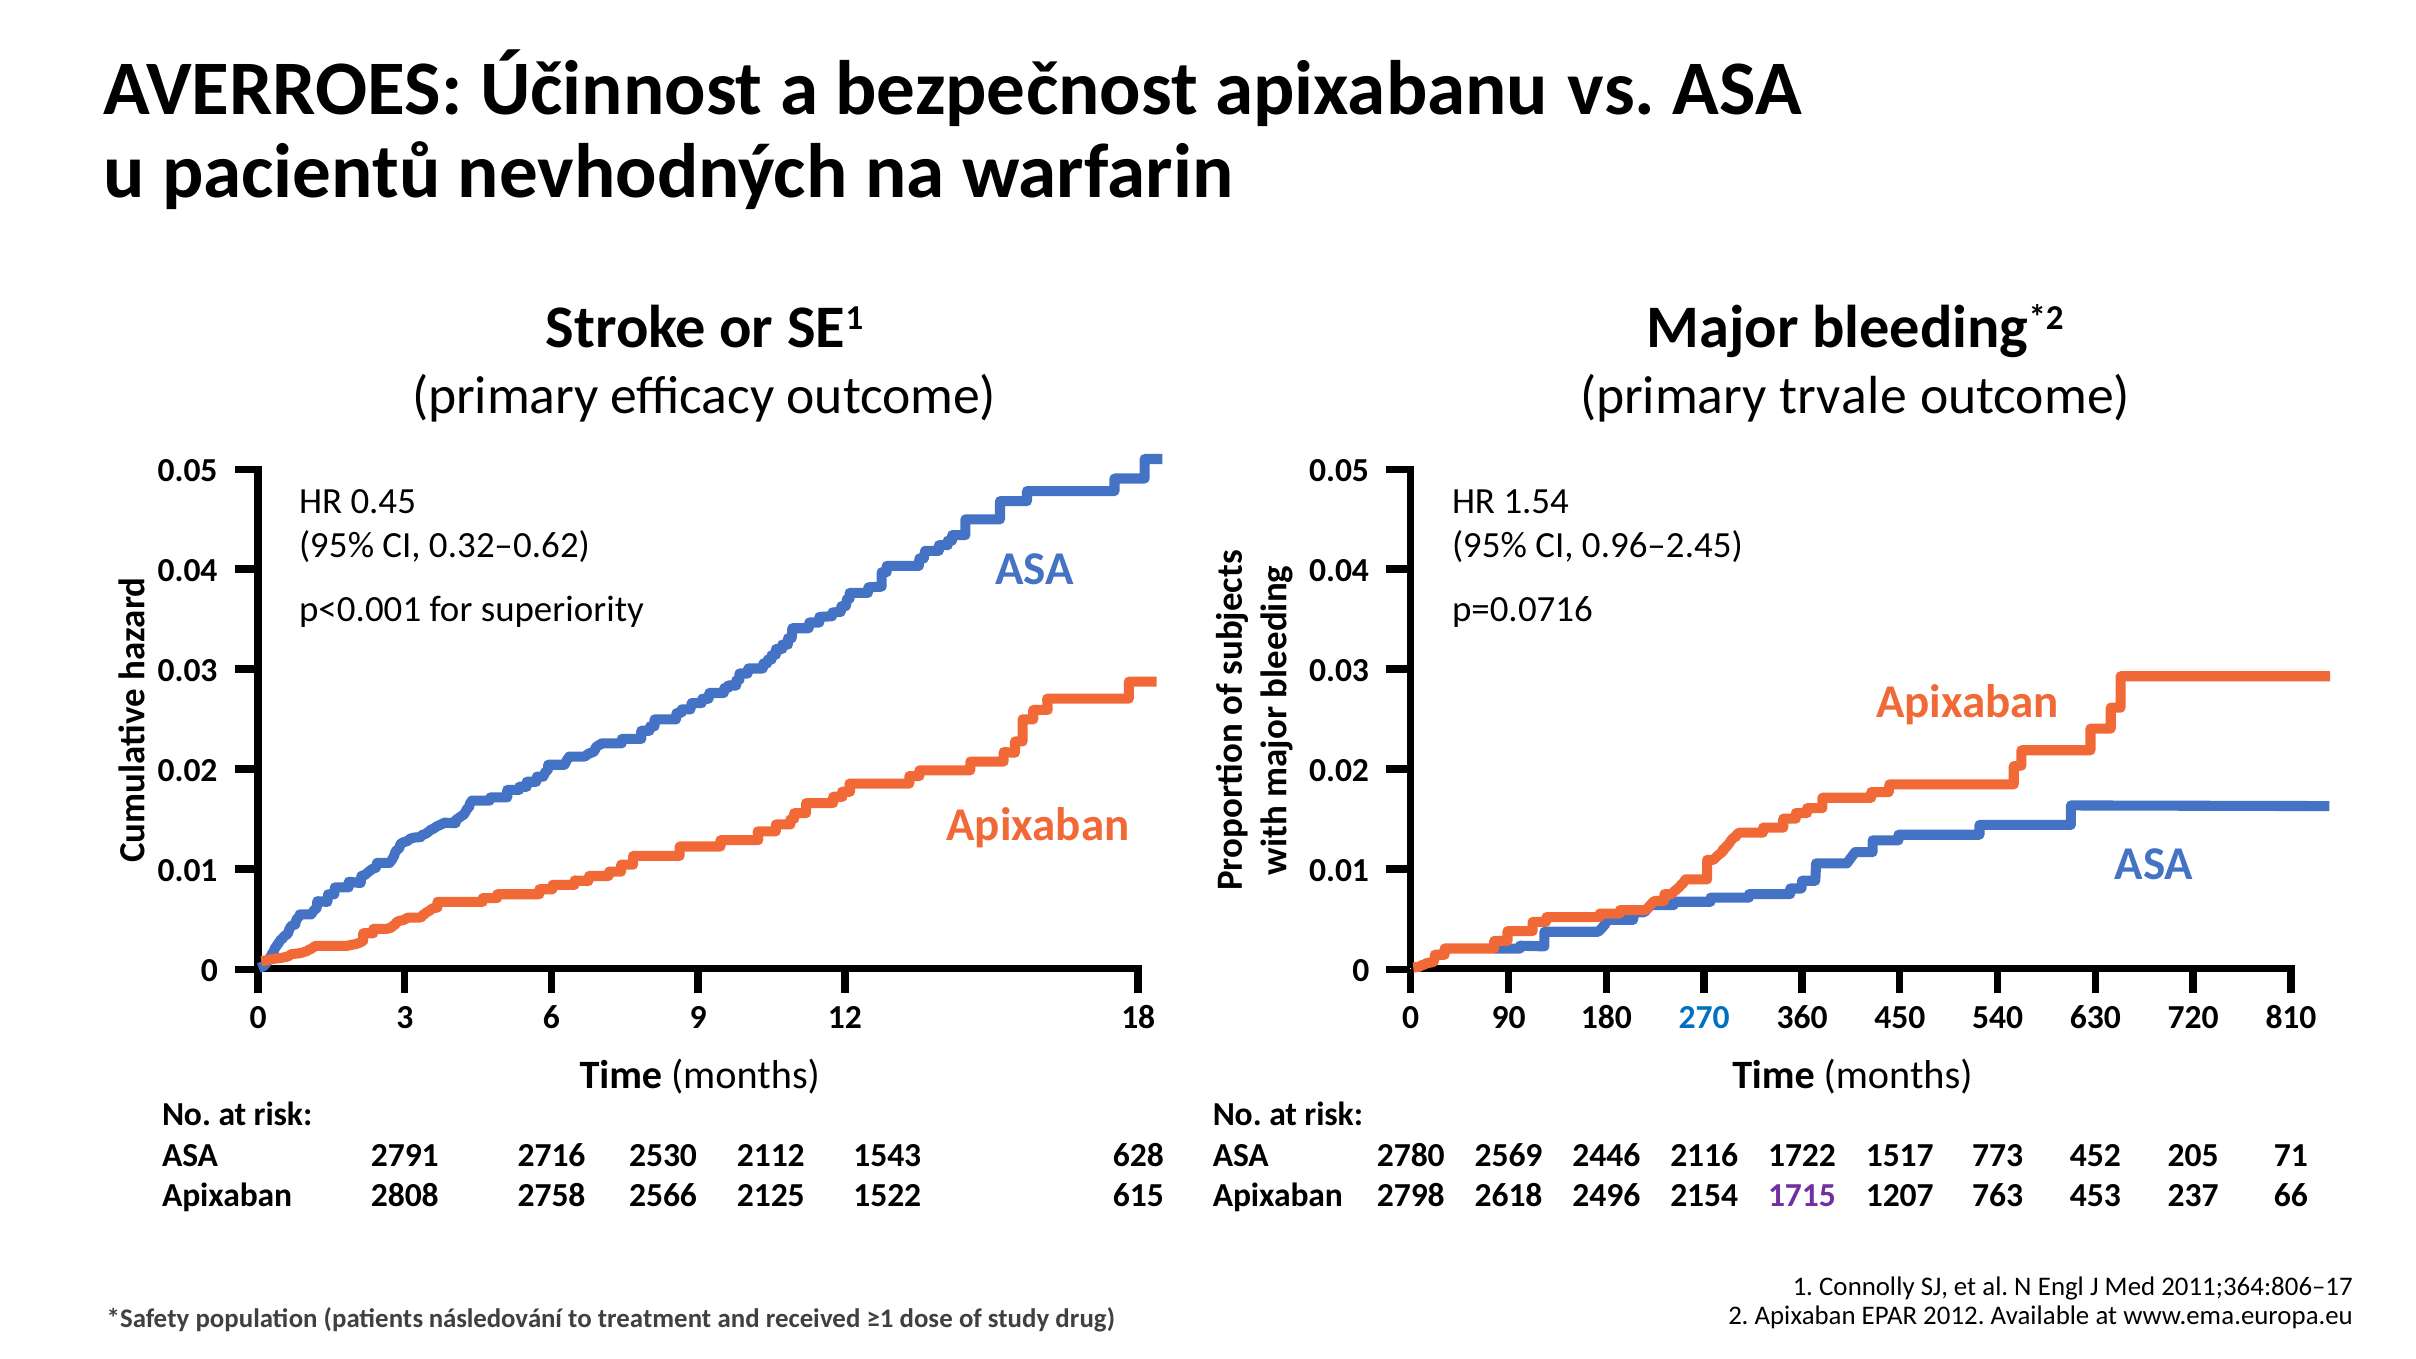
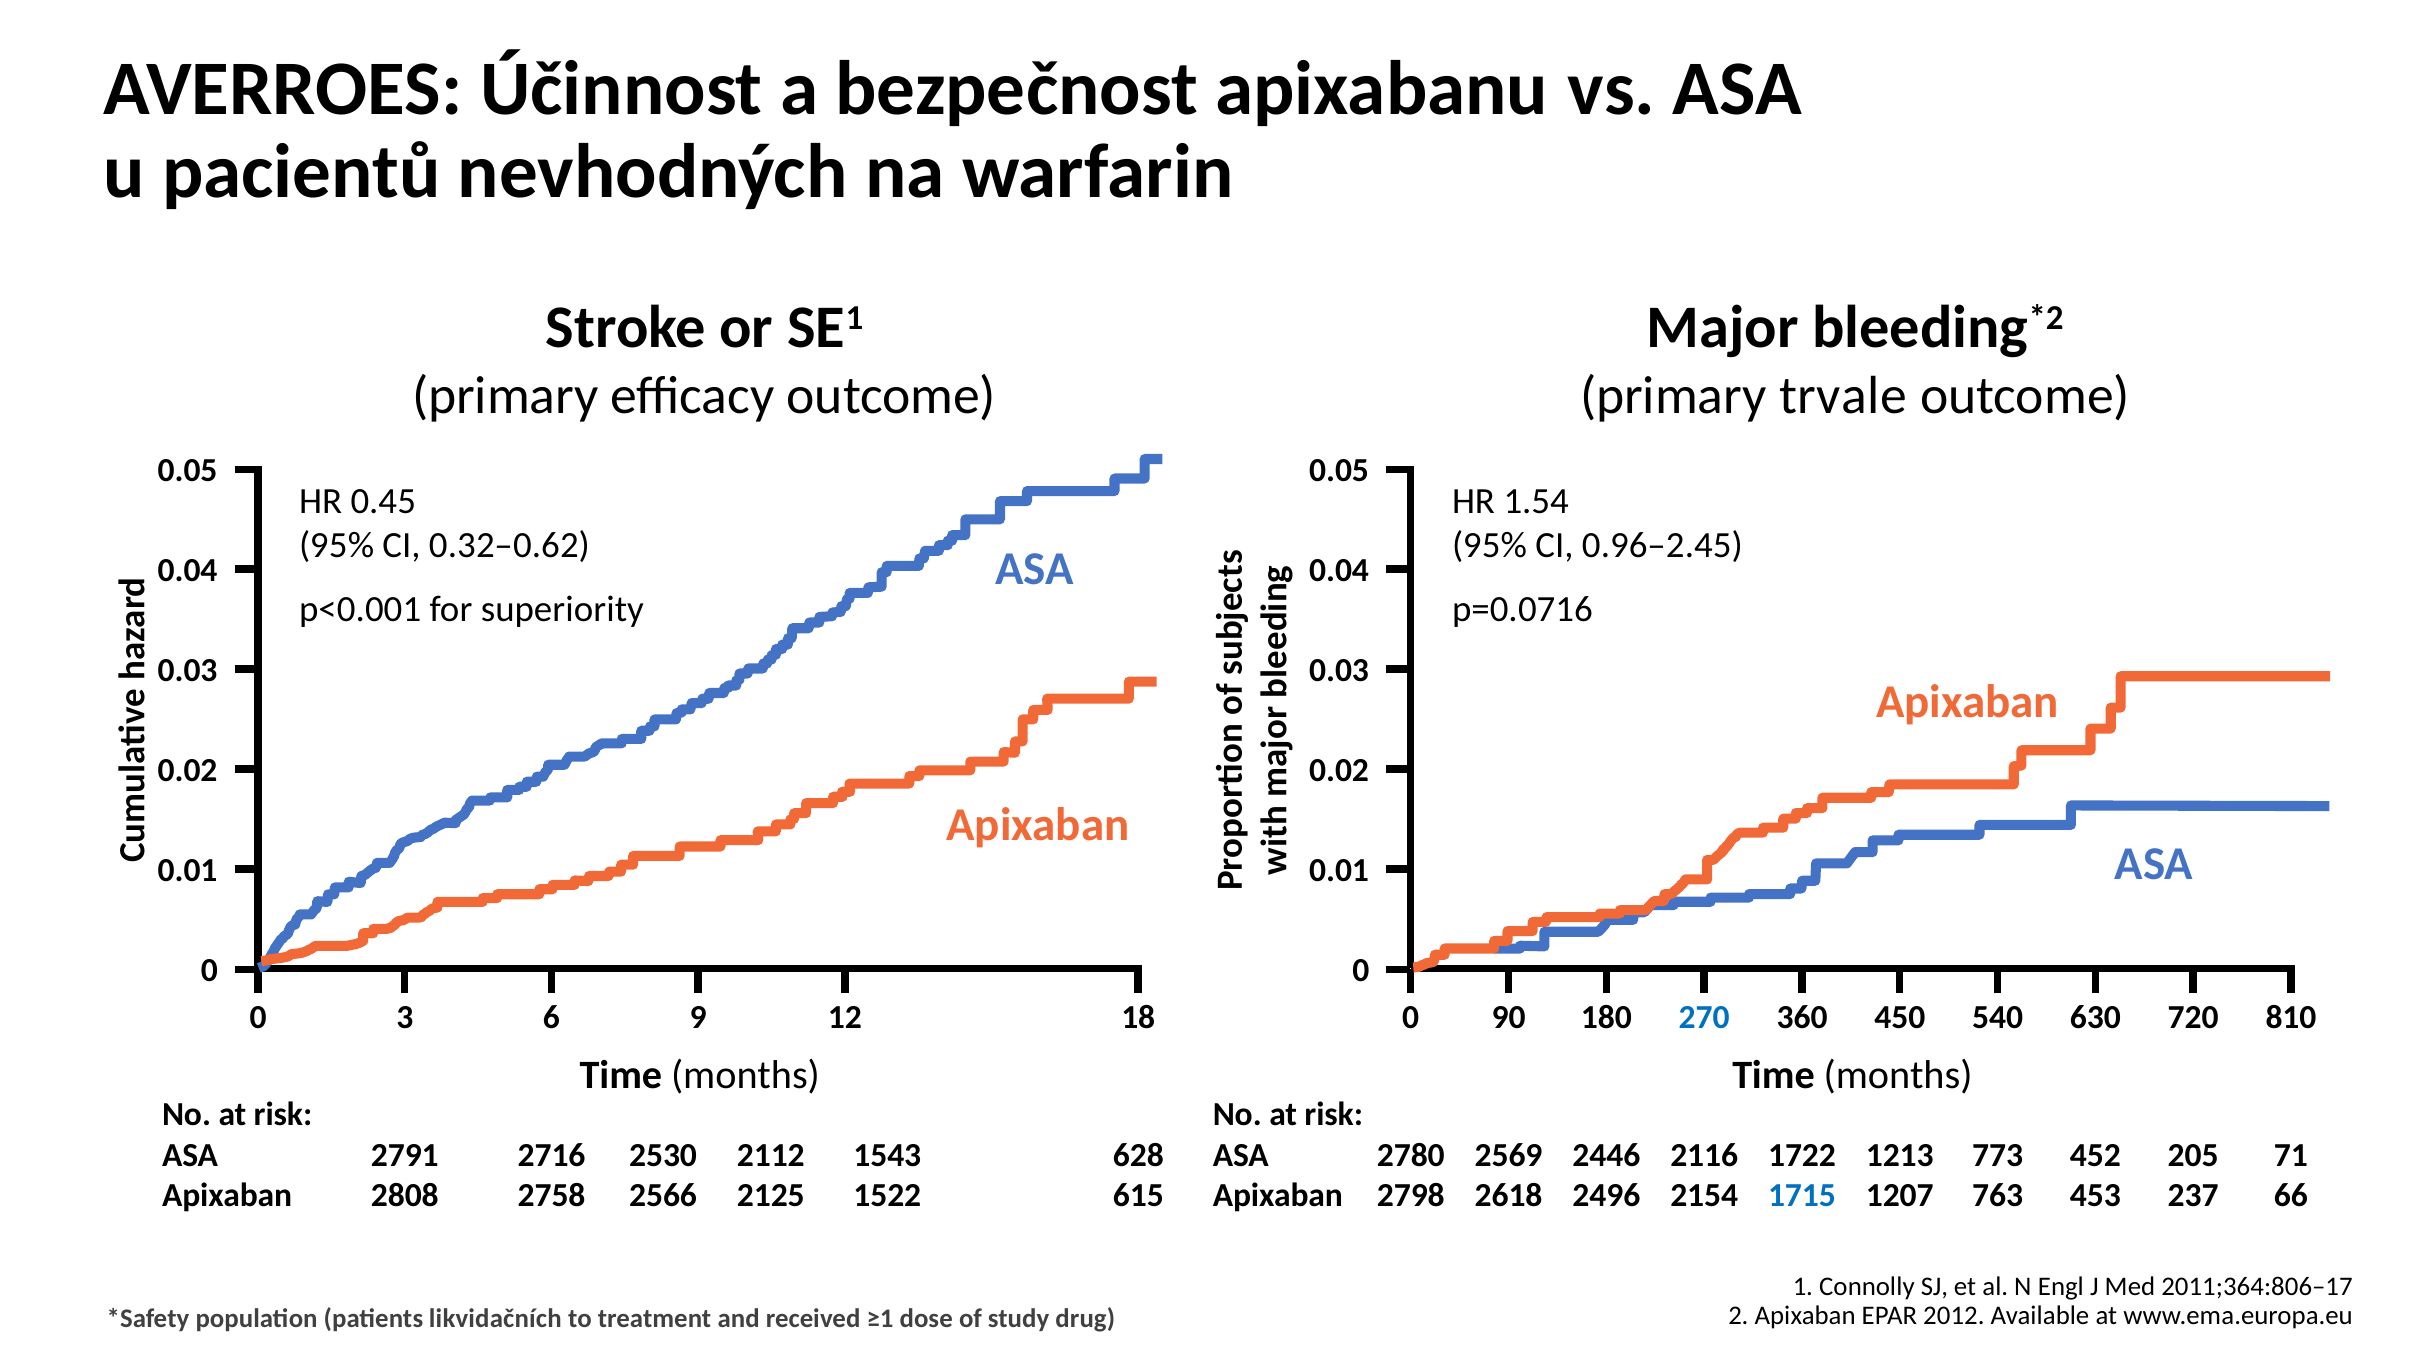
1517: 1517 -> 1213 (1900, 1155)
1715 colour: purple -> blue (1802, 1196)
následování: následování -> likvidačních (495, 1319)
